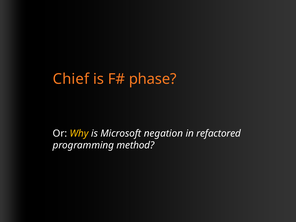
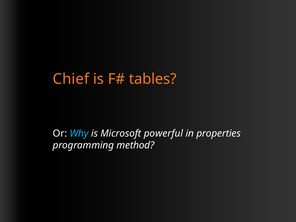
phase: phase -> tables (153, 79)
Why colour: yellow -> light blue (79, 133)
negation: negation -> powerful (163, 133)
refactored: refactored -> properties (219, 133)
